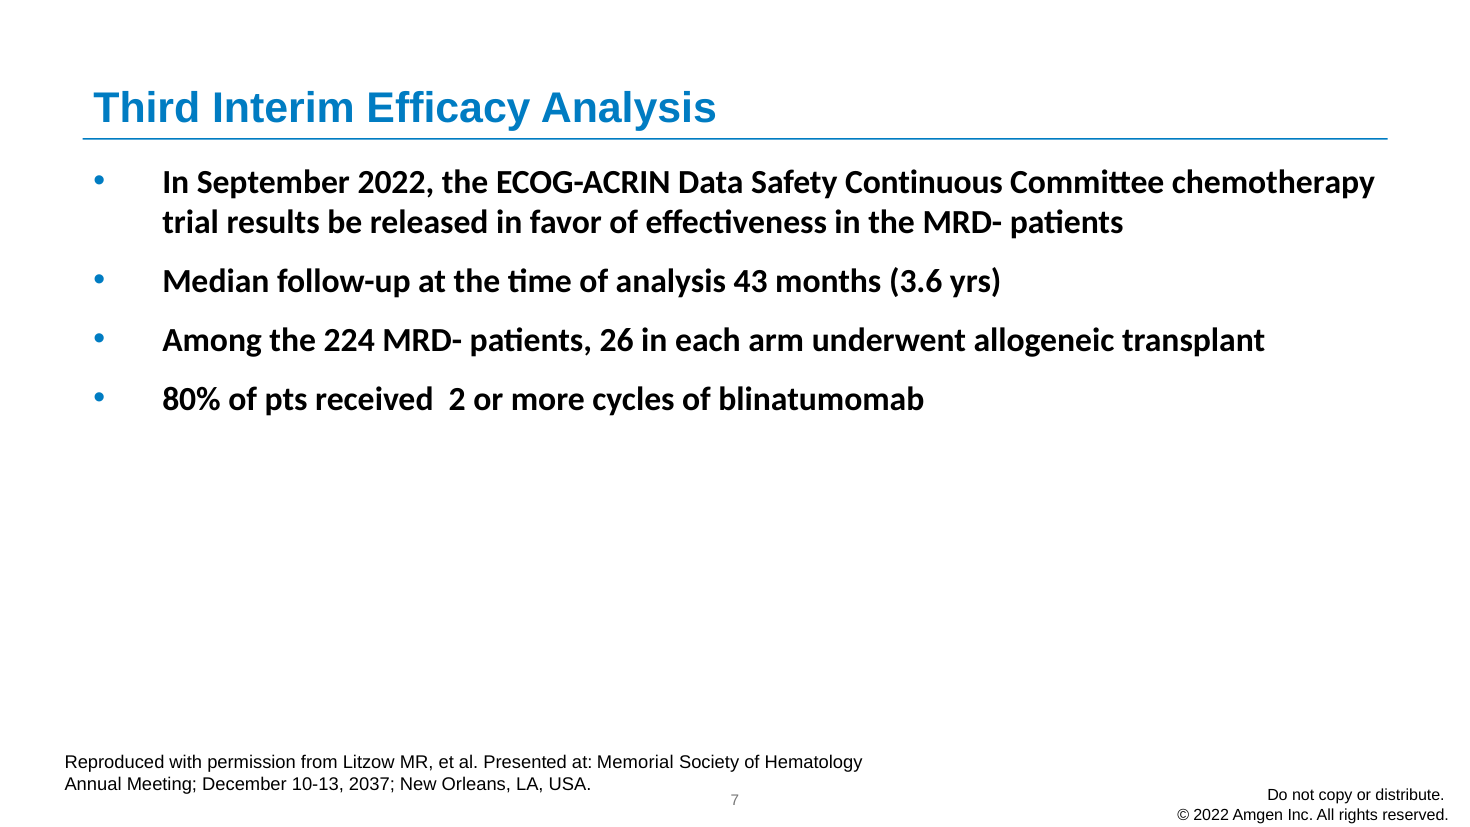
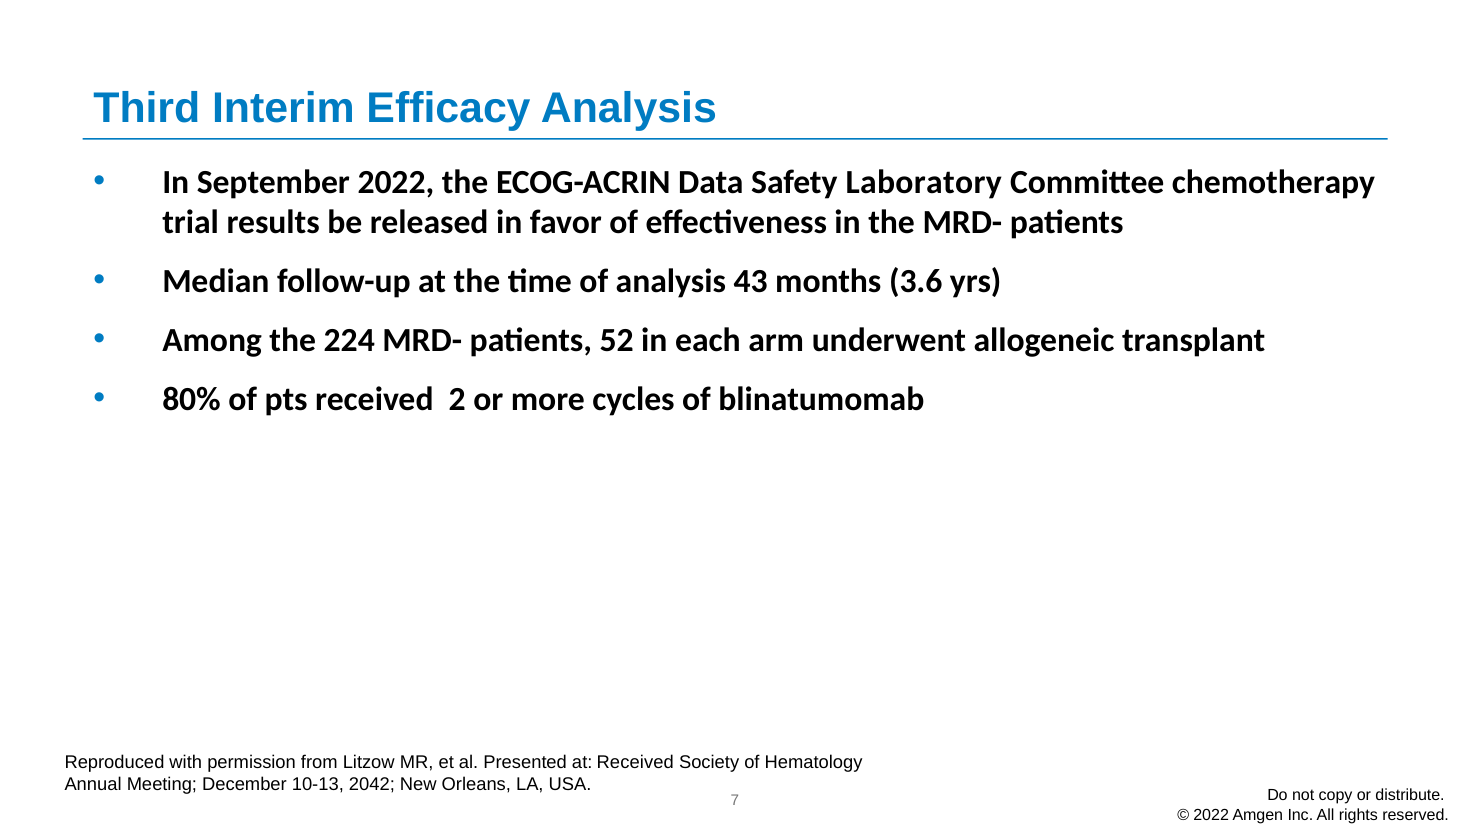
Continuous: Continuous -> Laboratory (924, 182)
26: 26 -> 52 (617, 340)
at Memorial: Memorial -> Received (635, 762)
2037: 2037 -> 2042 (372, 784)
